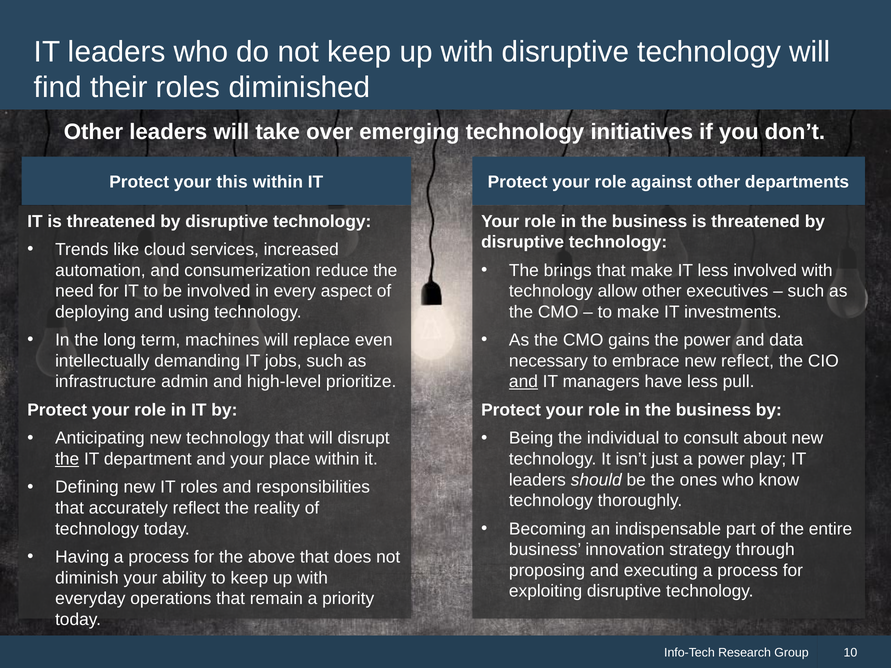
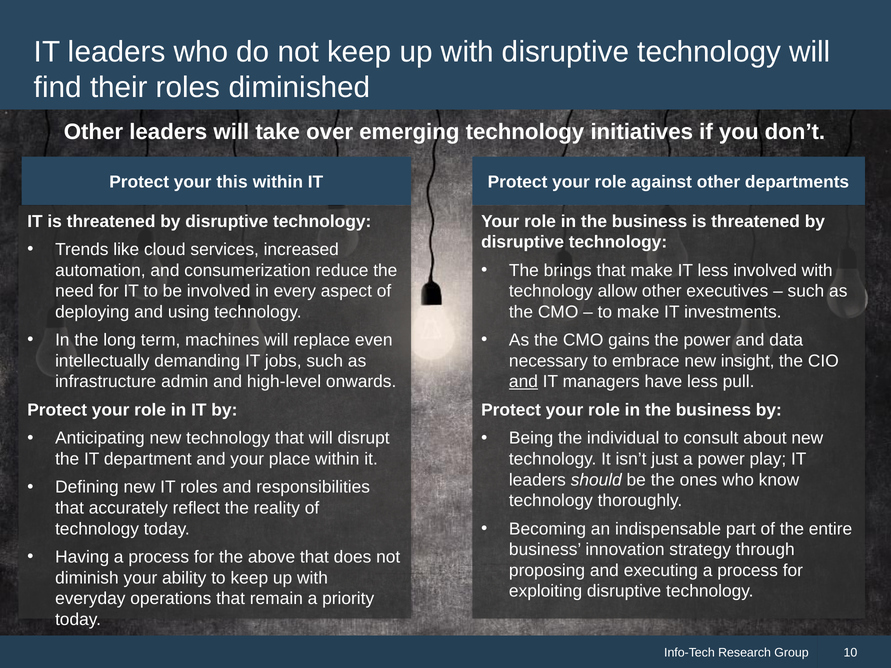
new reflect: reflect -> insight (748, 361)
prioritize: prioritize -> onwards (361, 382)
the underline: present -> none (67, 459)
